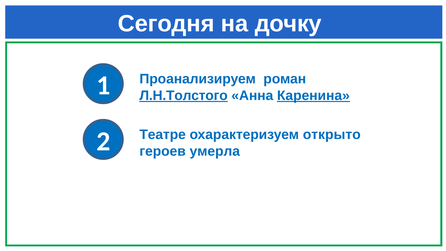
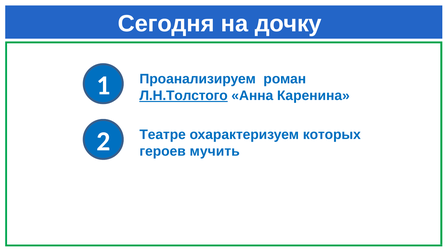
Каренина underline: present -> none (313, 96)
открыто: открыто -> которых (332, 135)
умерла: умерла -> мучить (215, 151)
